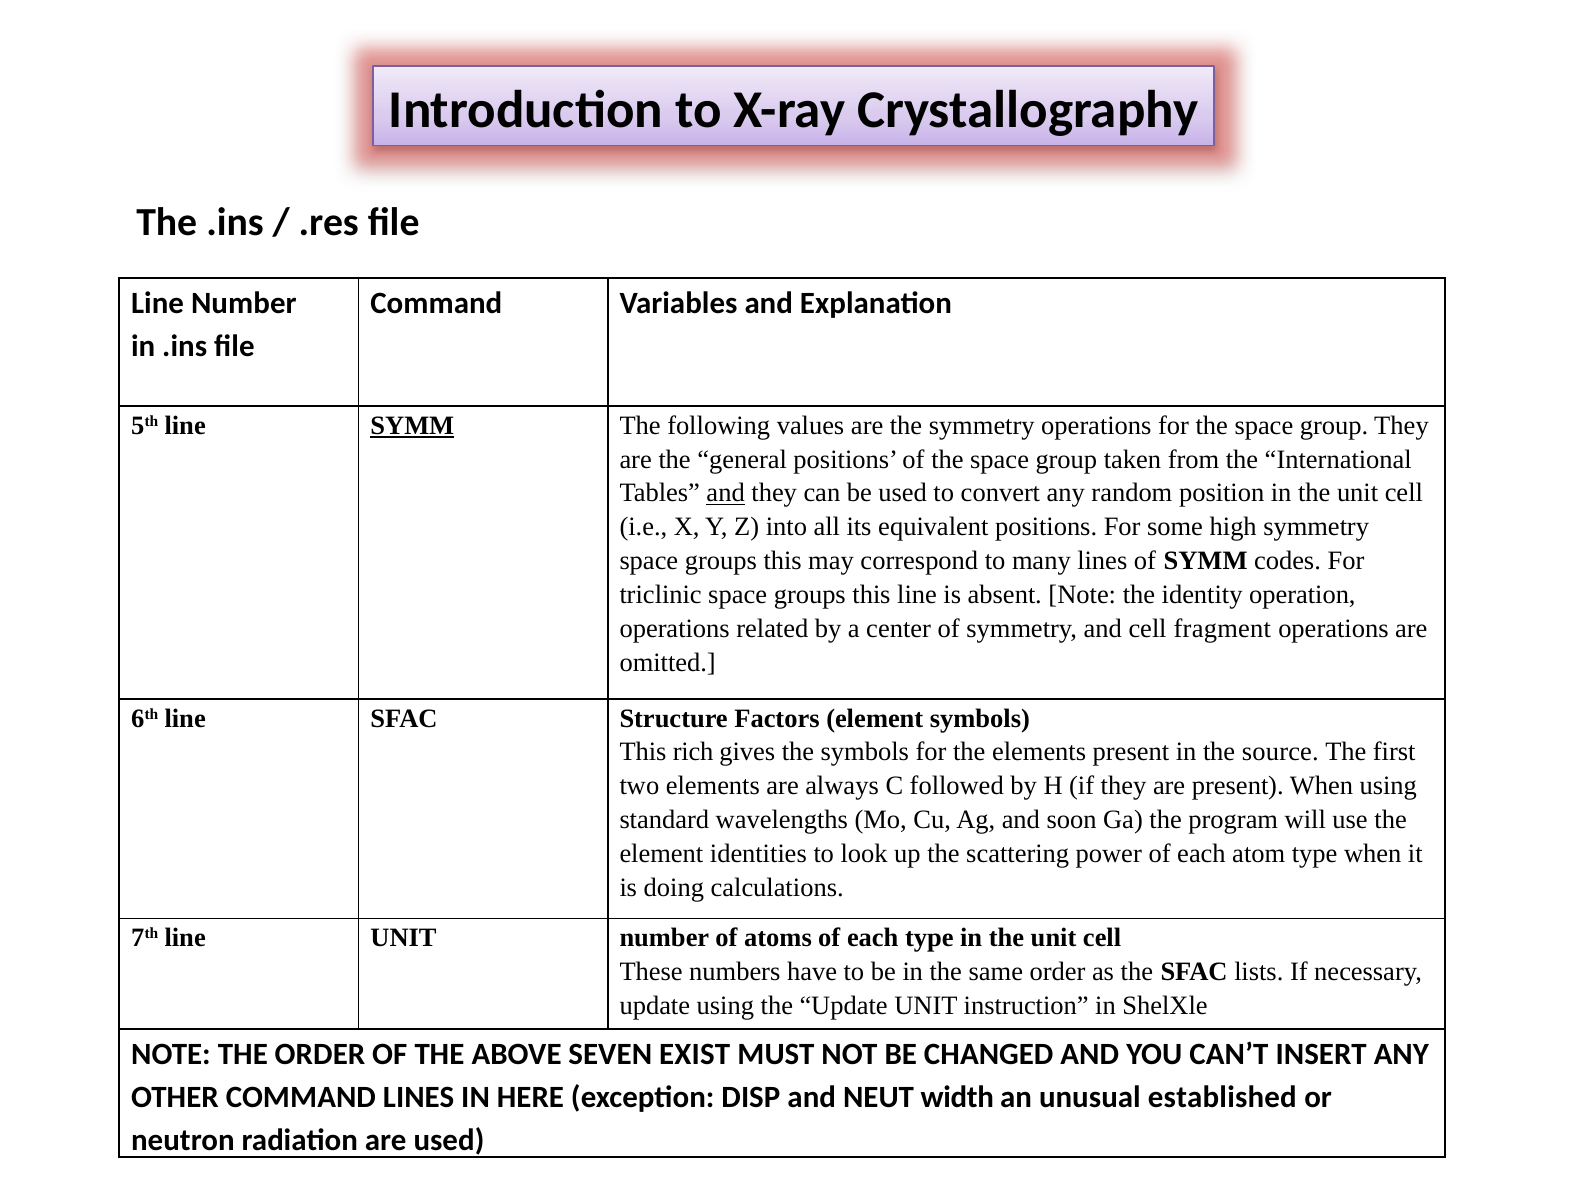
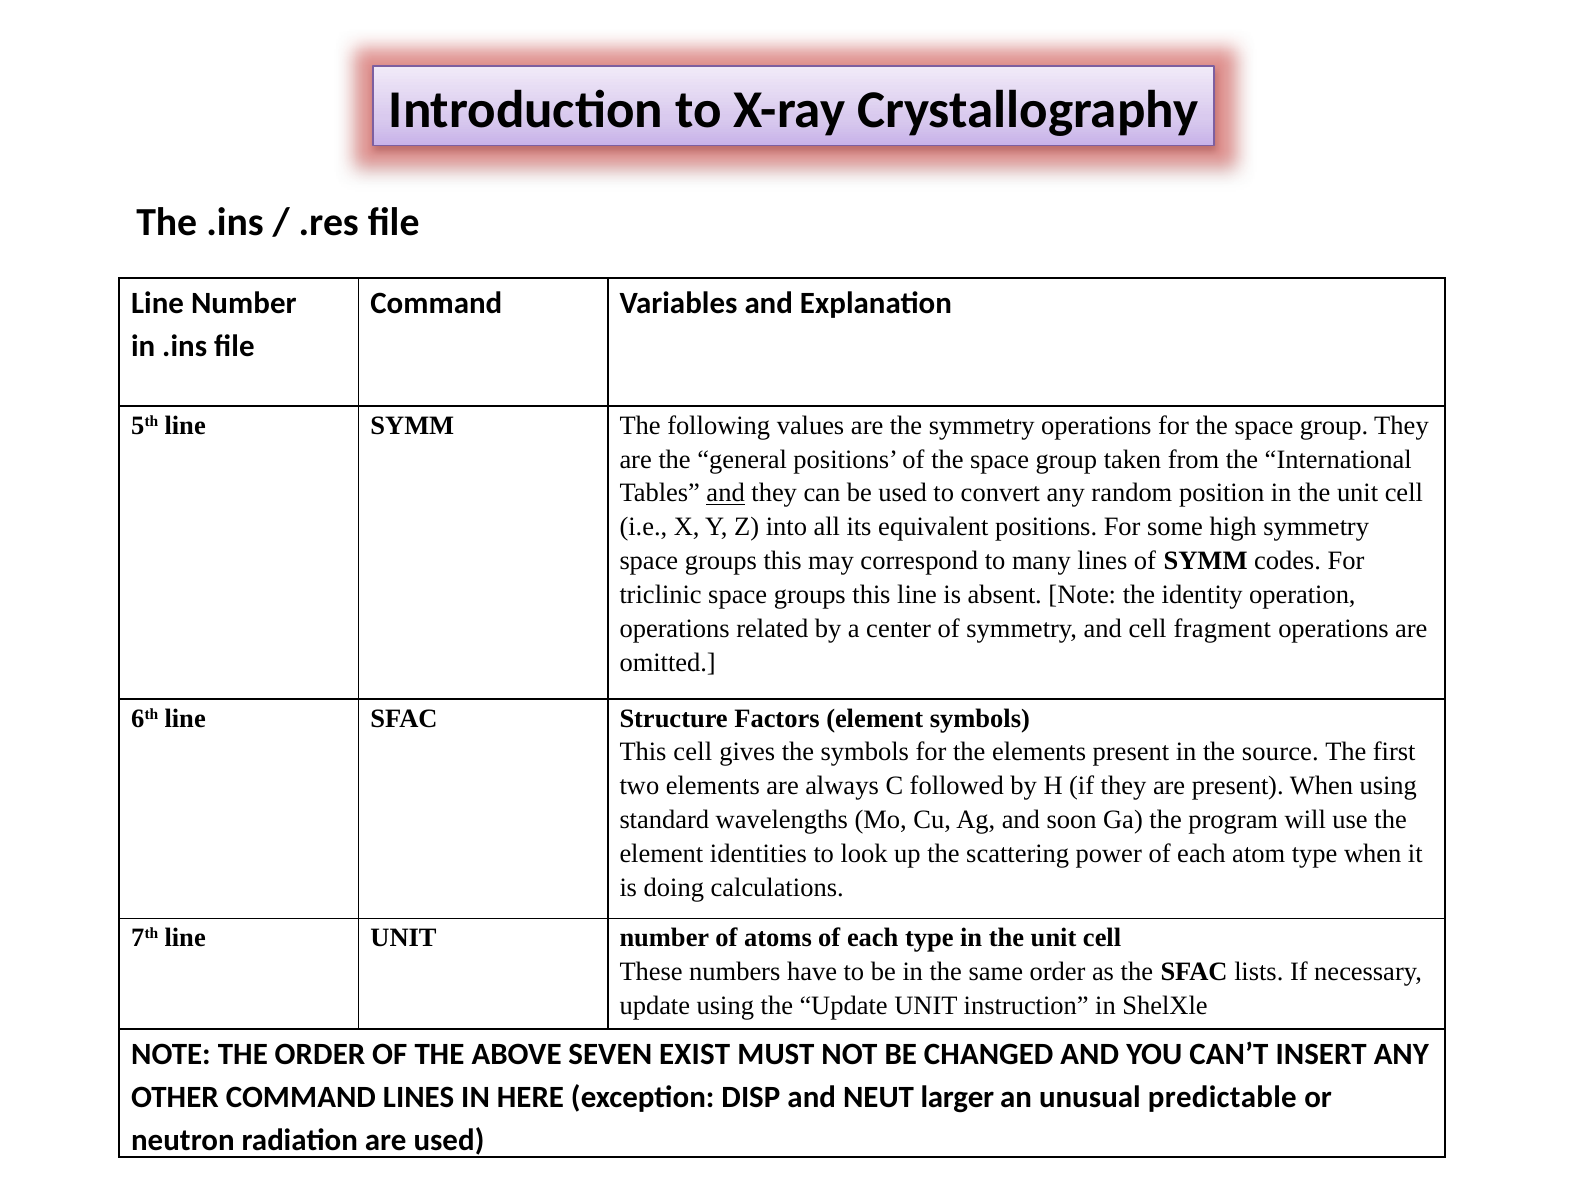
SYMM underline: present -> none (412, 426)
This rich: rich -> cell (693, 752)
width: width -> larger (957, 1097)
established: established -> predictable (1222, 1097)
